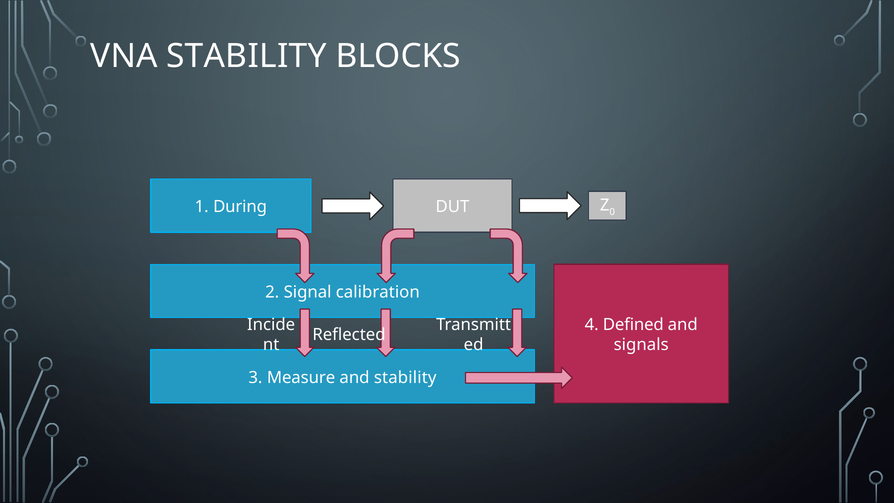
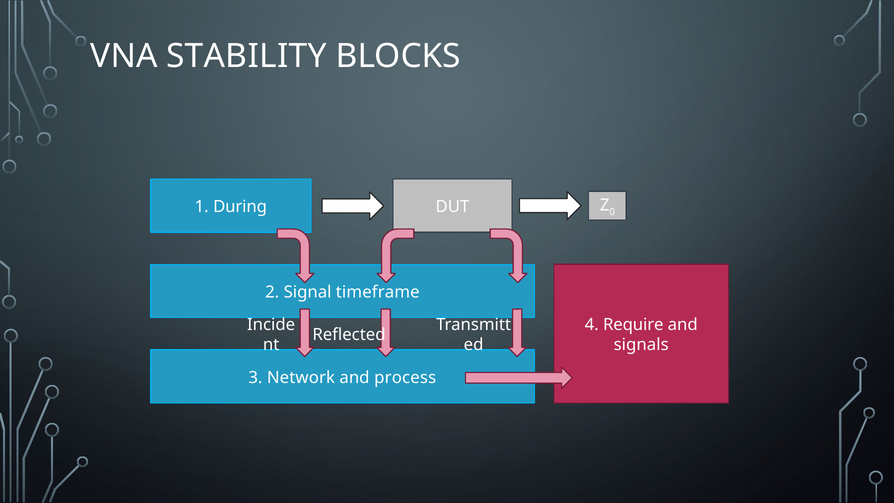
calibration: calibration -> timeframe (378, 292)
Defined: Defined -> Require (633, 325)
Measure: Measure -> Network (301, 377)
and stability: stability -> process (405, 377)
